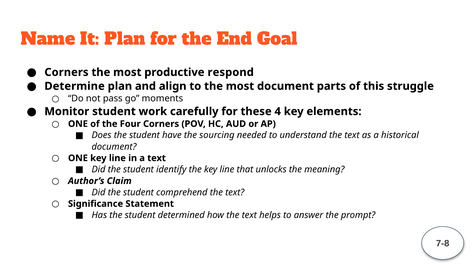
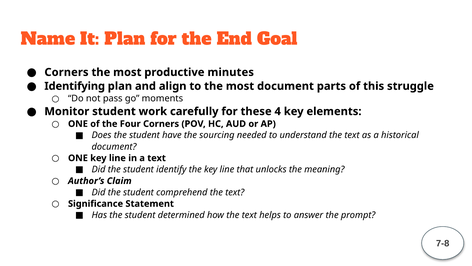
respond: respond -> minutes (231, 72)
Determine: Determine -> Identifying (75, 86)
